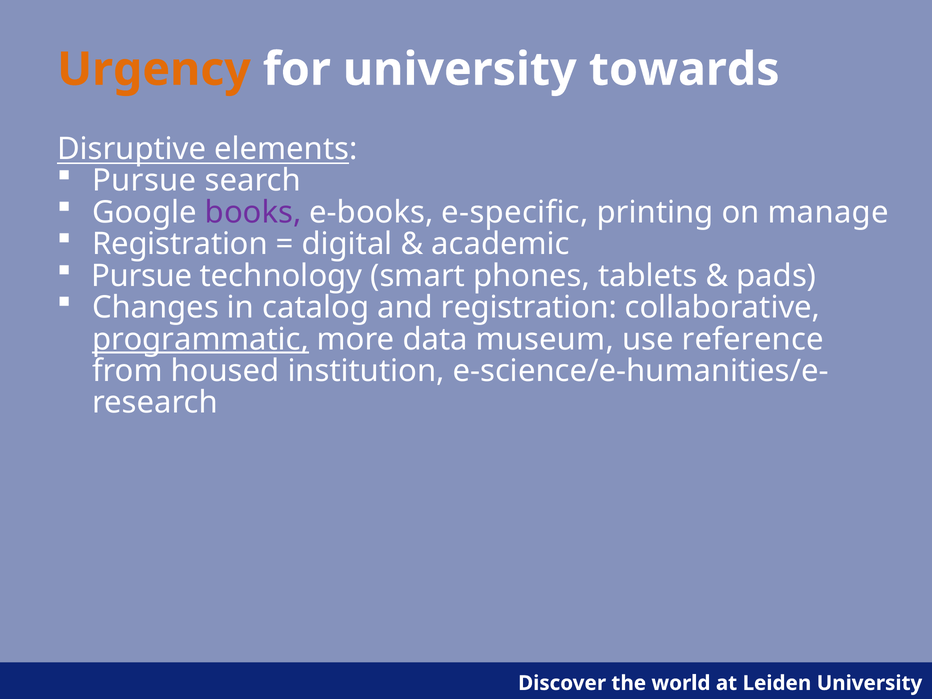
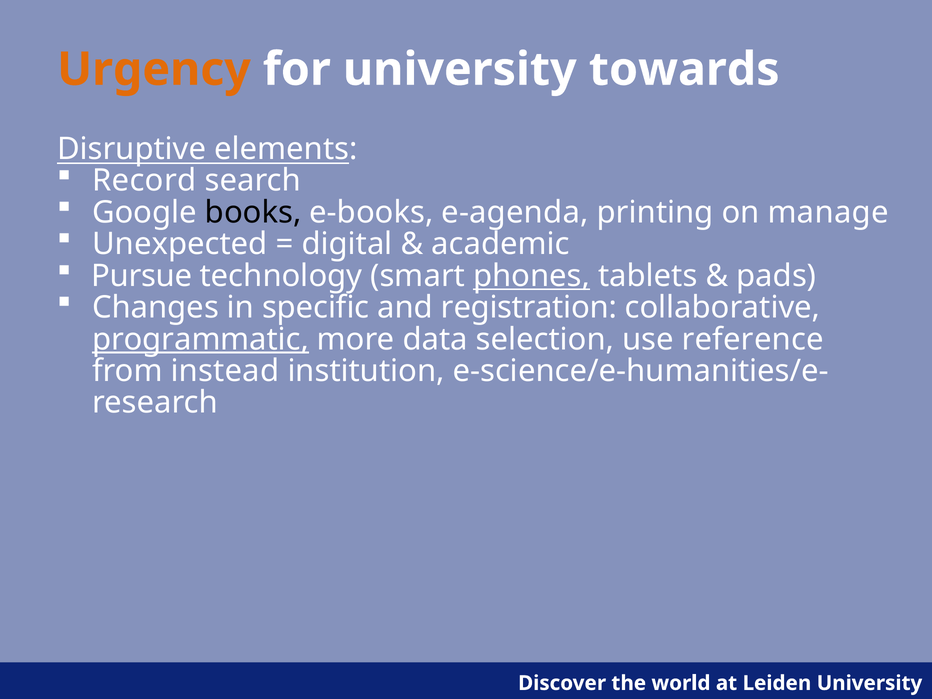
Pursue: Pursue -> Record (144, 181)
books colour: purple -> black (253, 212)
e-specific: e-specific -> e-agenda (515, 212)
Registration: Registration -> Unexpected (180, 244)
phones underline: none -> present (532, 276)
catalog: catalog -> specific (316, 308)
museum: museum -> selection (545, 339)
housed: housed -> instead (225, 371)
